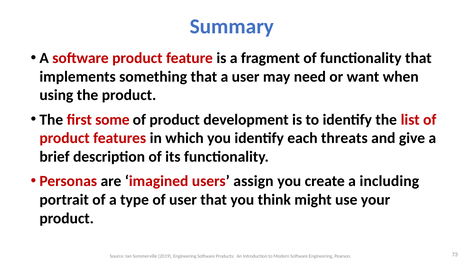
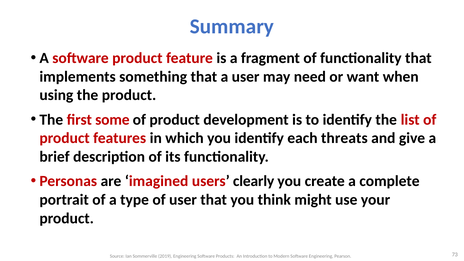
assign: assign -> clearly (254, 181)
including: including -> complete (389, 181)
